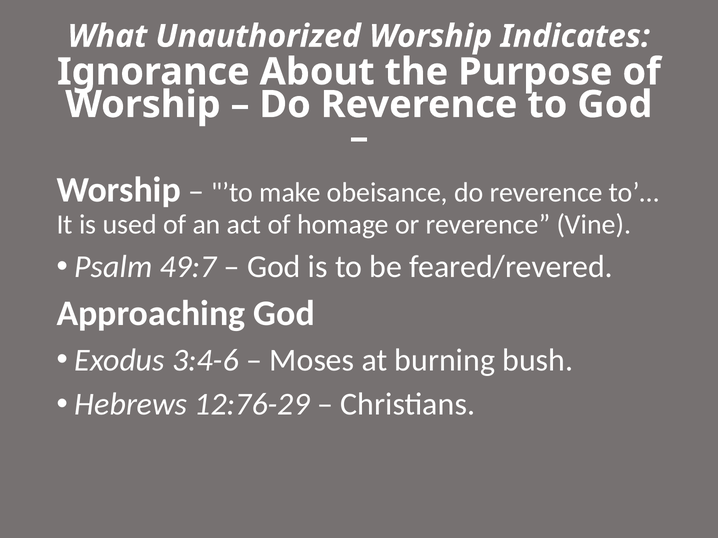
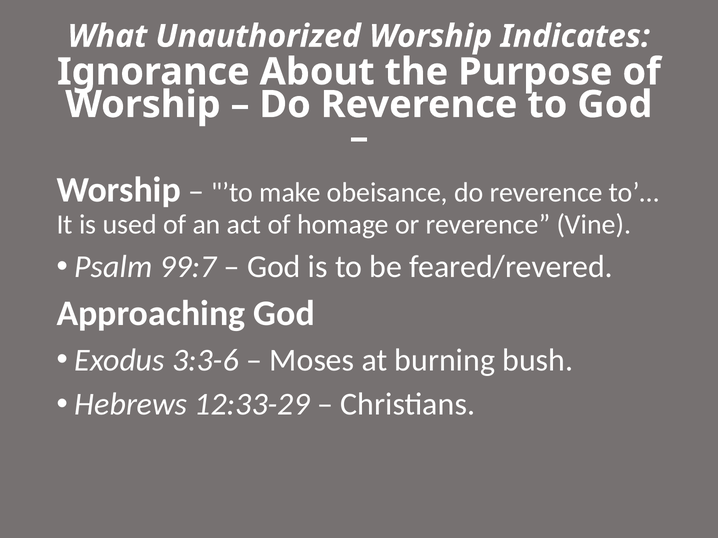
49:7: 49:7 -> 99:7 (188, 267)
3:4-6: 3:4-6 -> 3:3-6 (205, 360)
12:76-29: 12:76-29 -> 12:33-29 (252, 405)
